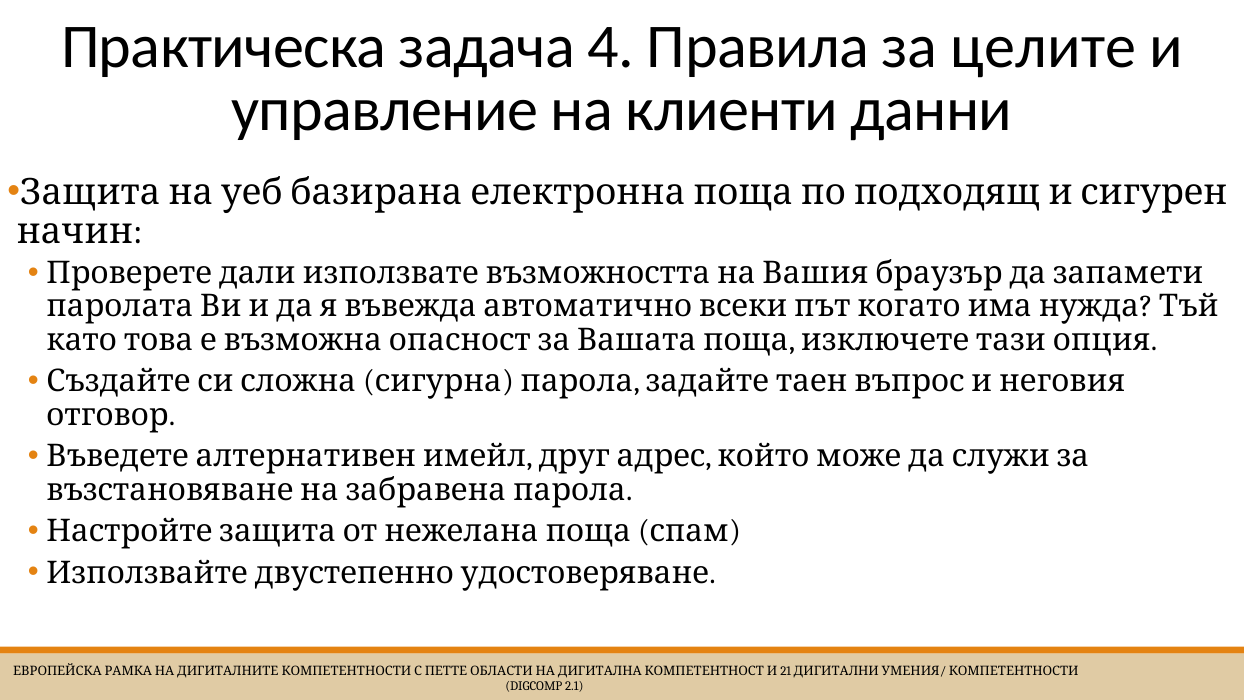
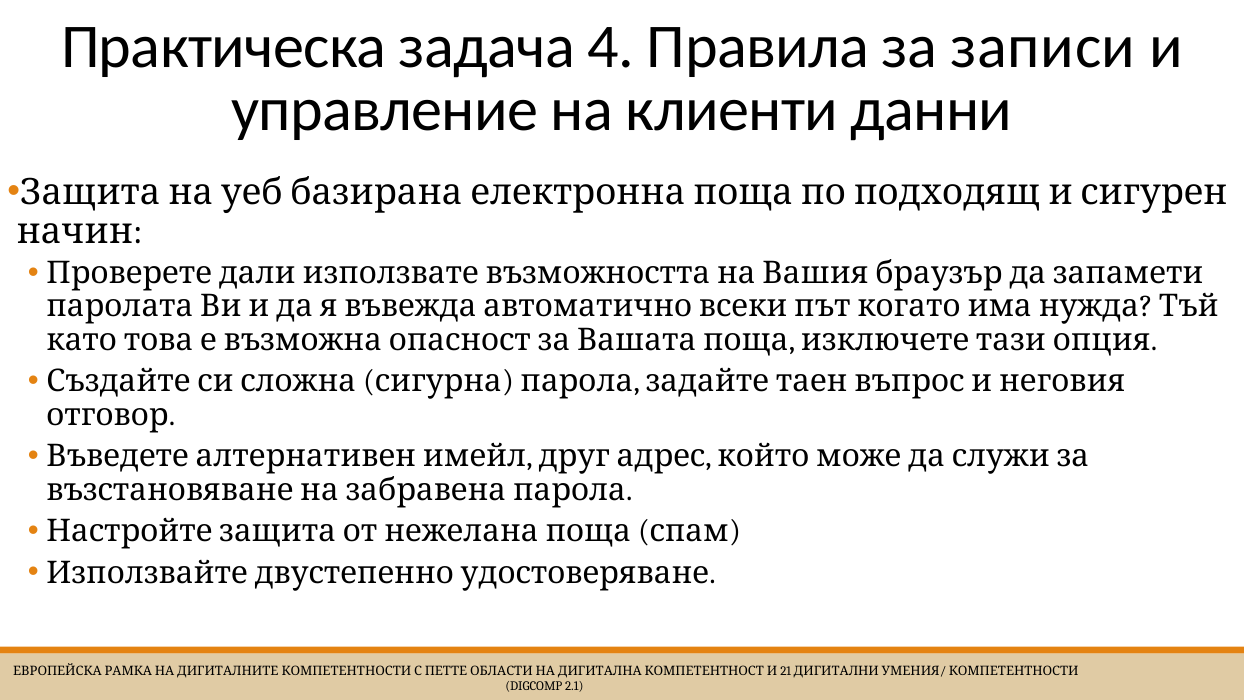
целите: целите -> записи (1043, 47)
